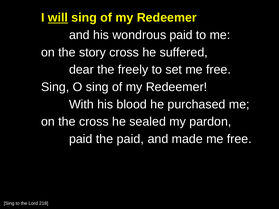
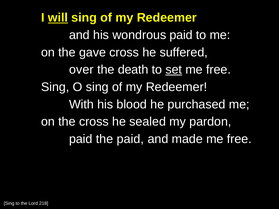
story: story -> gave (92, 52)
dear: dear -> over (81, 70)
freely: freely -> death (133, 70)
set underline: none -> present (174, 70)
